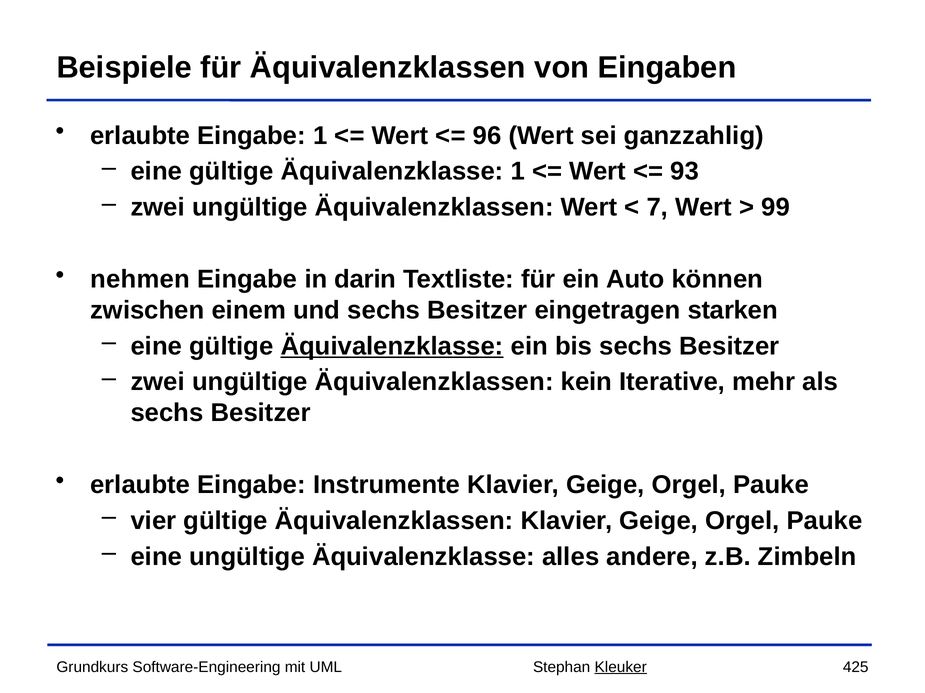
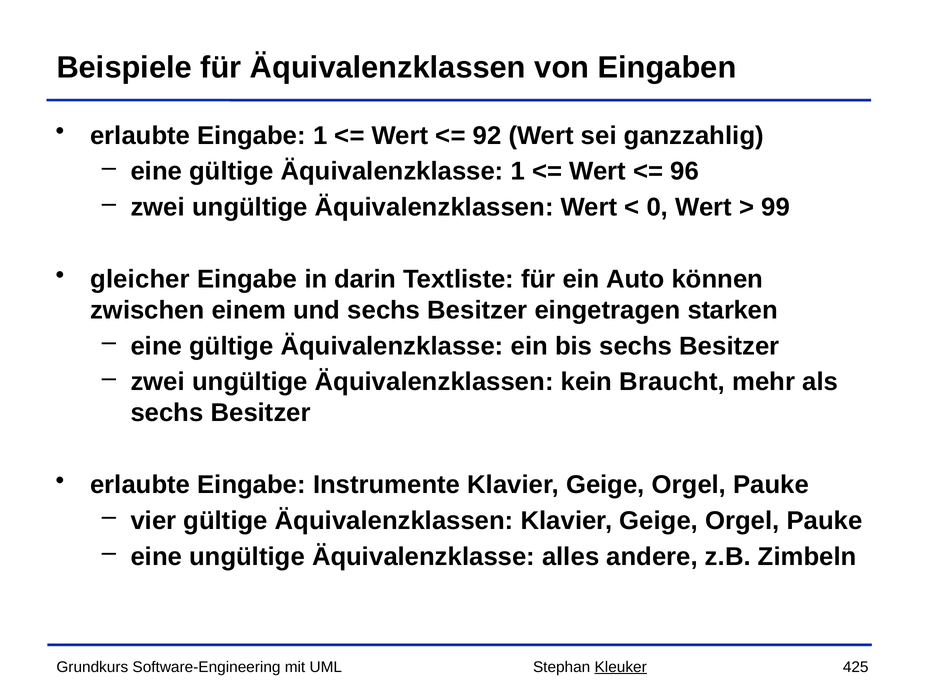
96: 96 -> 92 (487, 136)
93: 93 -> 96 (685, 172)
7: 7 -> 0 (657, 208)
nehmen: nehmen -> gleicher (140, 280)
Äquivalenzklasse underline: present -> none (392, 346)
Iterative: Iterative -> Braucht (672, 382)
